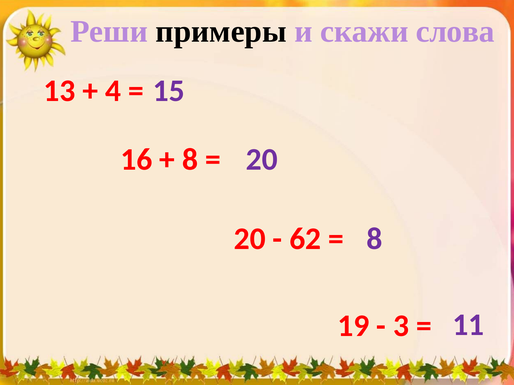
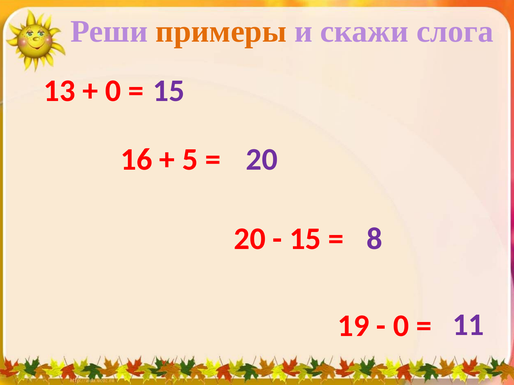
примеры colour: black -> orange (221, 31)
слова: слова -> слога (455, 31)
4: 4 -> 0 (113, 91)
8: 8 -> 5 (190, 160)
62: 62 -> 15 (305, 239)
3: 3 -> 0 (401, 326)
